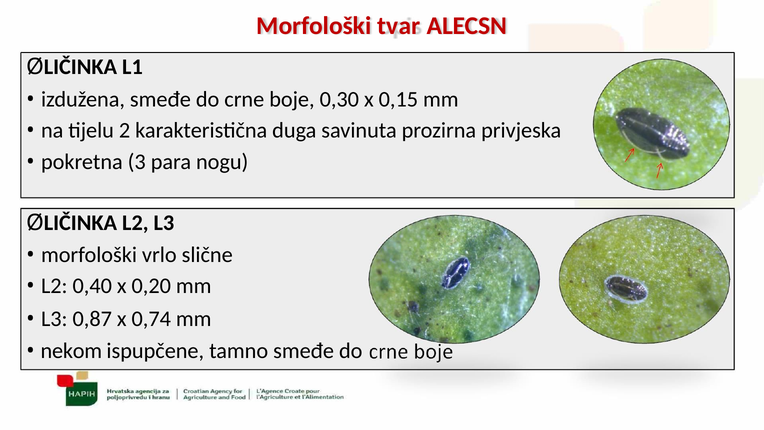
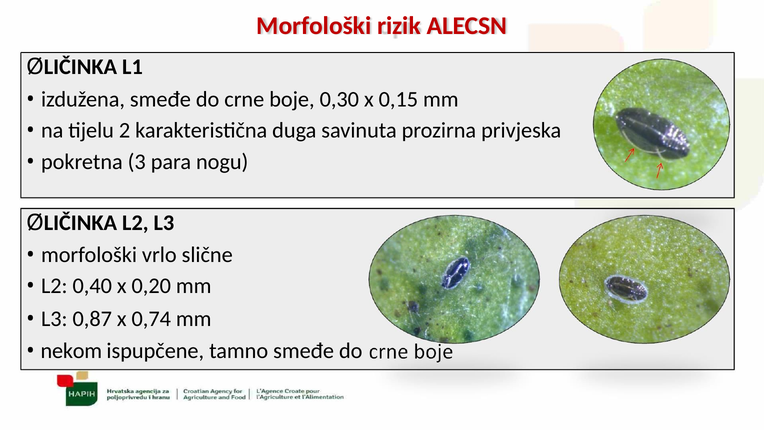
tvar: tvar -> rizik (399, 26)
